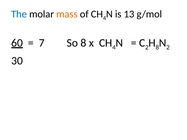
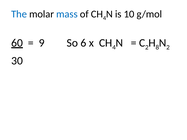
mass colour: orange -> blue (67, 14)
13: 13 -> 10 (129, 14)
7: 7 -> 9 (42, 43)
So 8: 8 -> 6 (83, 43)
